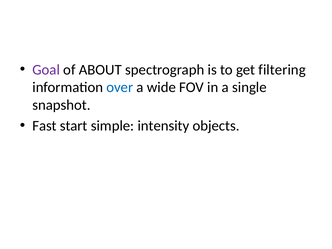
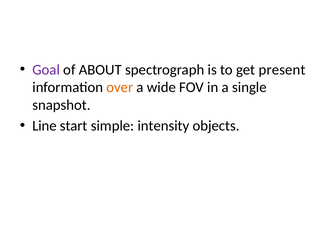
filtering: filtering -> present (282, 70)
over colour: blue -> orange (120, 87)
Fast: Fast -> Line (45, 126)
